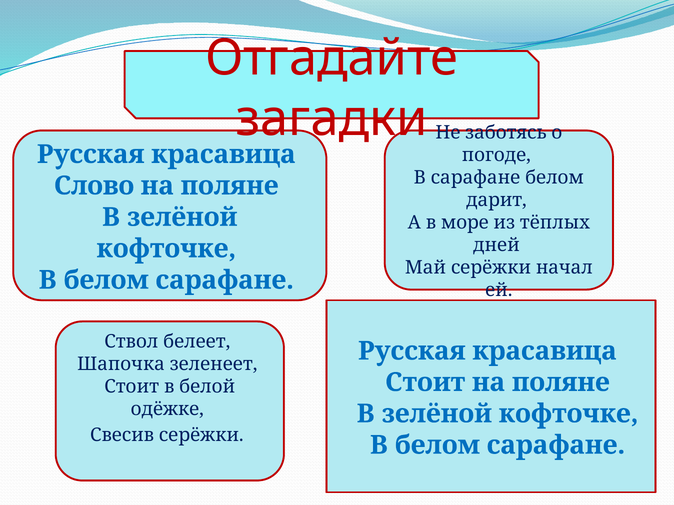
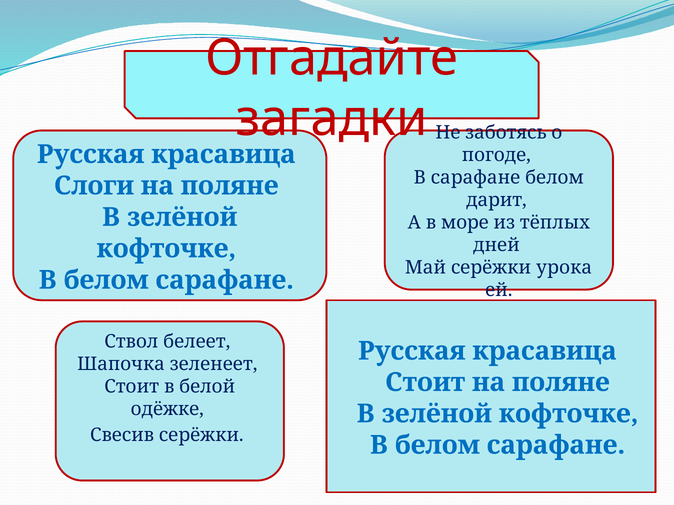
Слово: Слово -> Слоги (94, 186)
начал: начал -> урока (564, 268)
